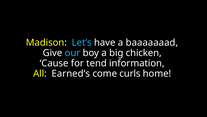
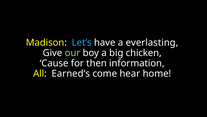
baaaaaaad: baaaaaaad -> everlasting (152, 42)
our colour: light blue -> light green (73, 53)
tend: tend -> then (97, 63)
curls: curls -> hear (130, 73)
